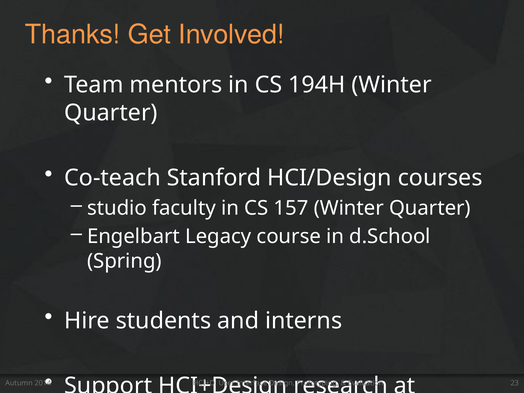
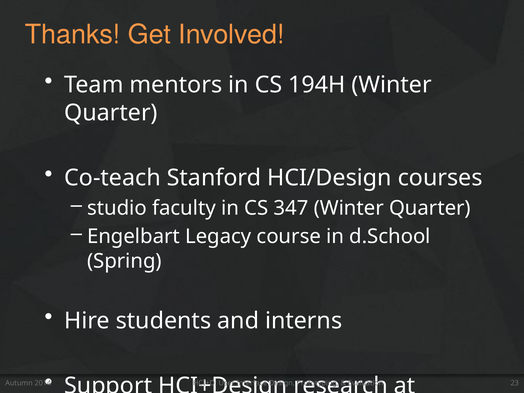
157: 157 -> 347 (291, 208)
